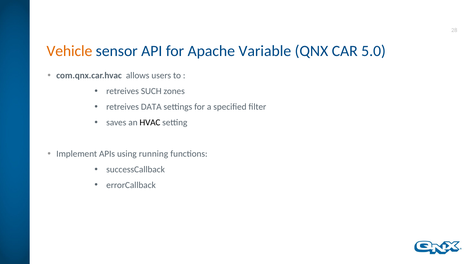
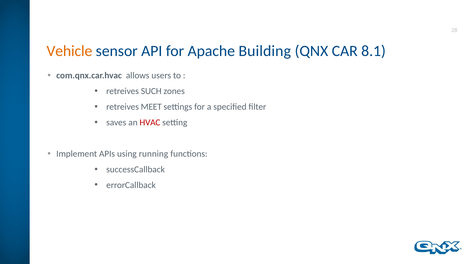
Variable: Variable -> Building (265, 51)
5.0: 5.0 -> 8.1 (374, 51)
DATA: DATA -> MEET (151, 107)
HVAC colour: black -> red (150, 123)
